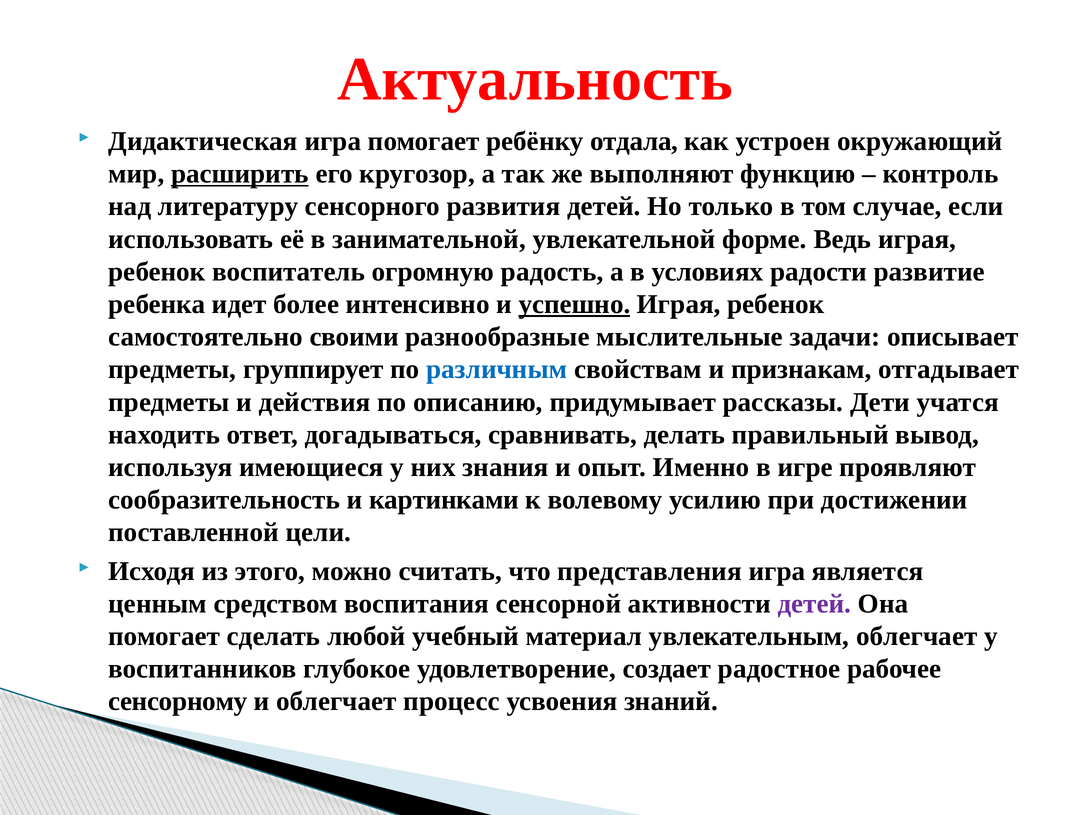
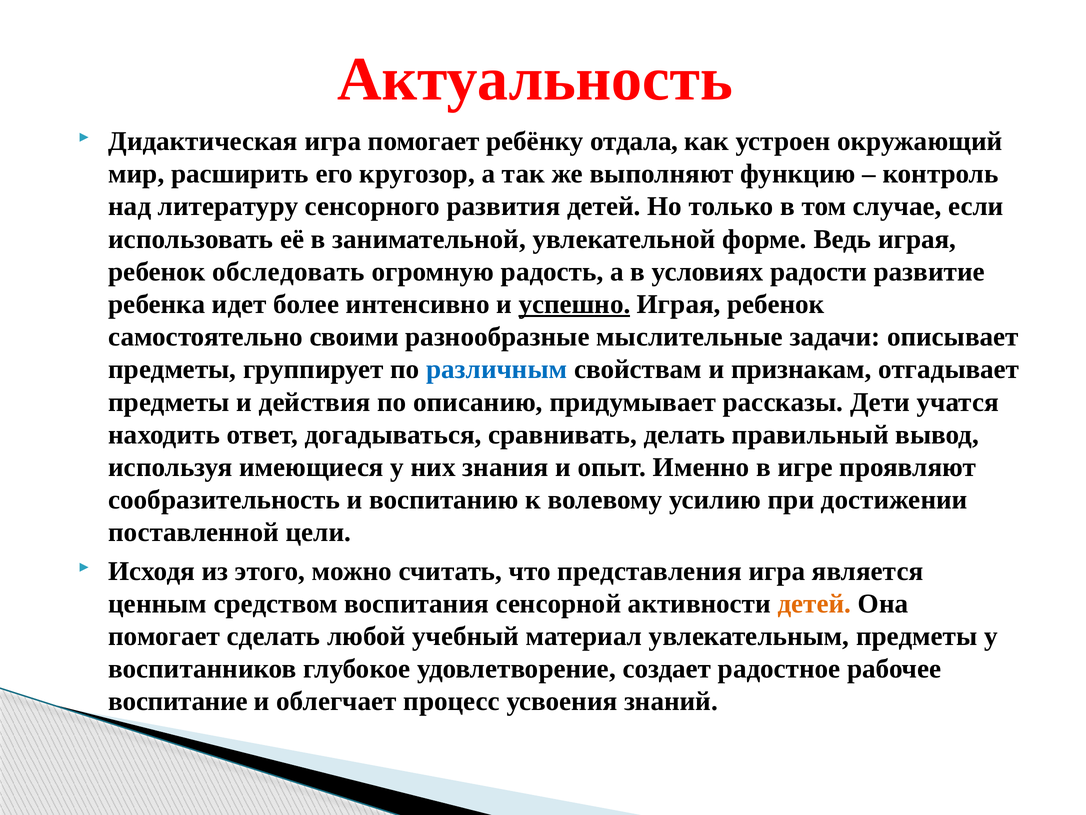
расширить underline: present -> none (240, 174)
воспитатель: воспитатель -> обследовать (288, 272)
картинками: картинками -> воспитанию (444, 500)
детей colour: purple -> orange (814, 603)
увлекательным облегчает: облегчает -> предметы (917, 636)
сенсорному: сенсорному -> воспитание (178, 701)
